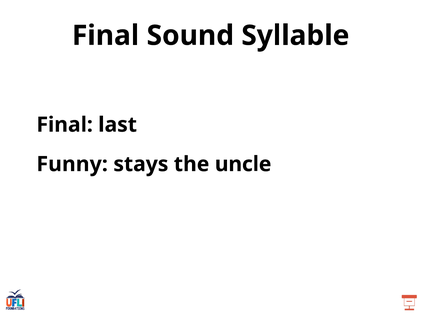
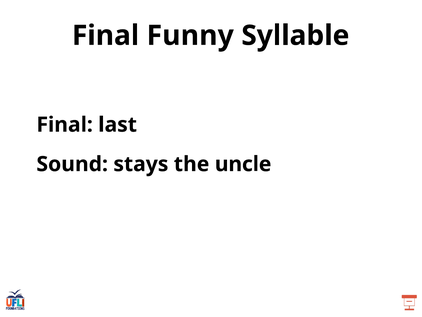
Sound: Sound -> Funny (190, 36)
Funny: Funny -> Sound (72, 164)
